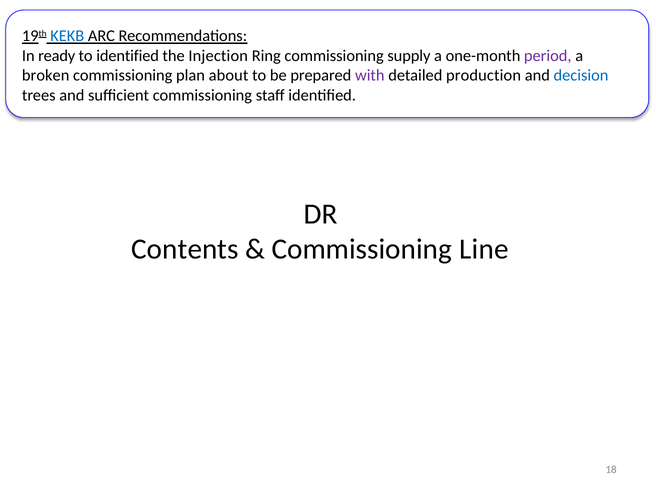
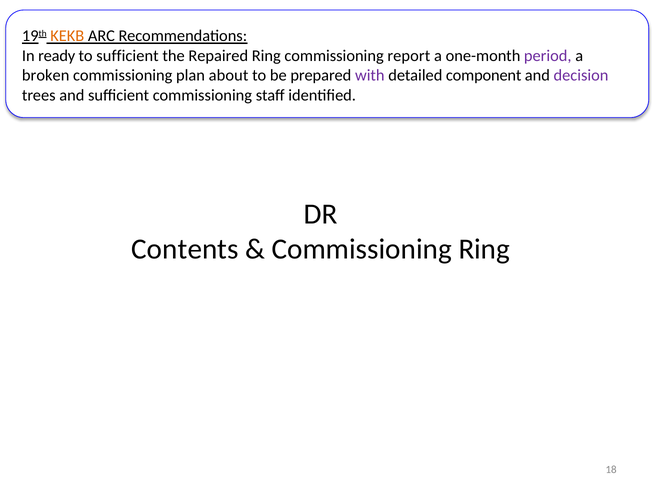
KEKB colour: blue -> orange (67, 36)
to identified: identified -> sufficient (128, 56)
Injection: Injection -> Repaired (218, 56)
supply: supply -> report (409, 56)
production: production -> component (484, 75)
decision colour: blue -> purple (581, 75)
Commissioning Line: Line -> Ring (484, 249)
